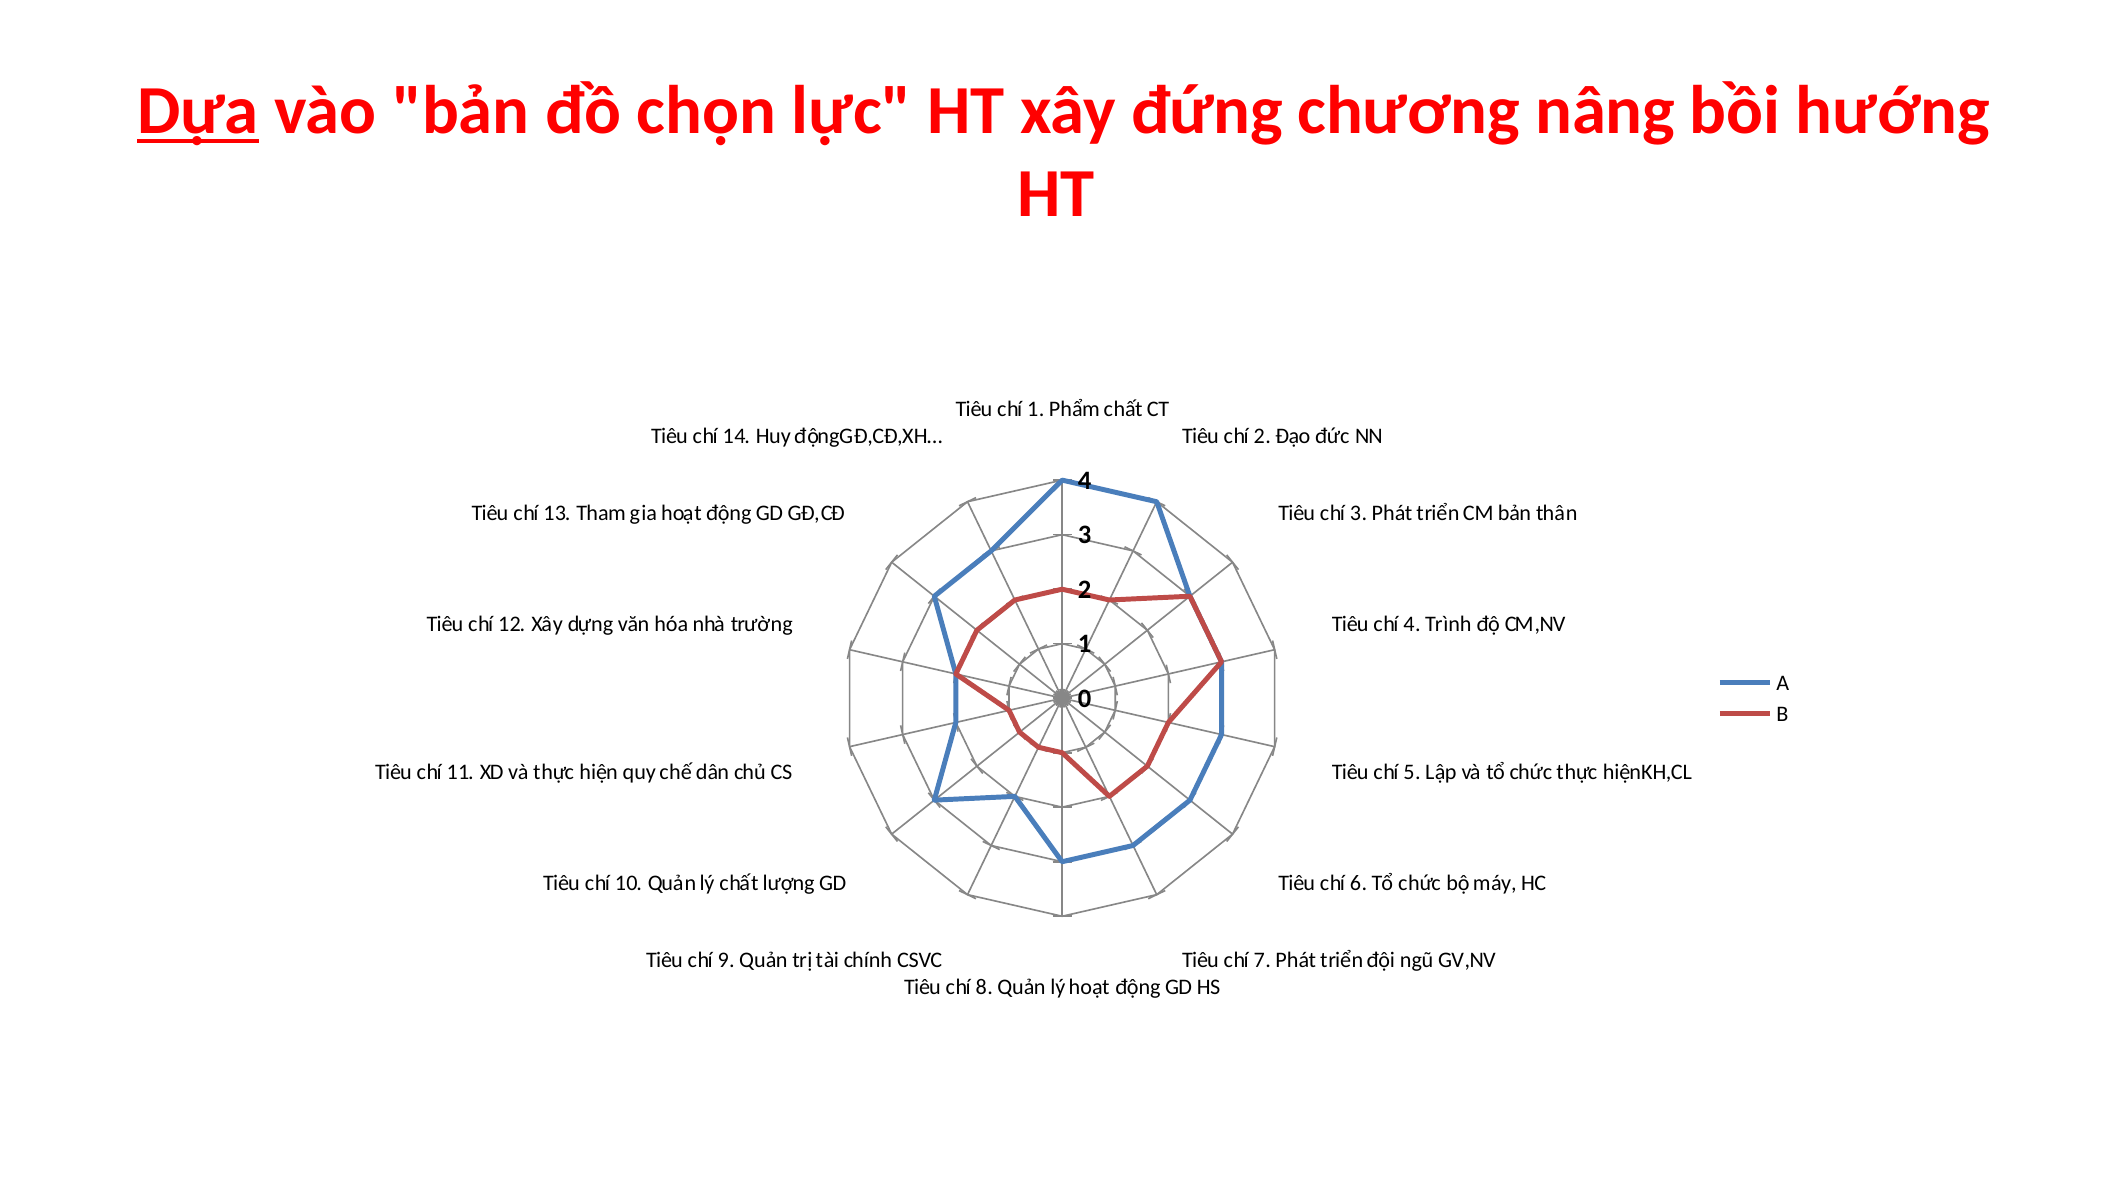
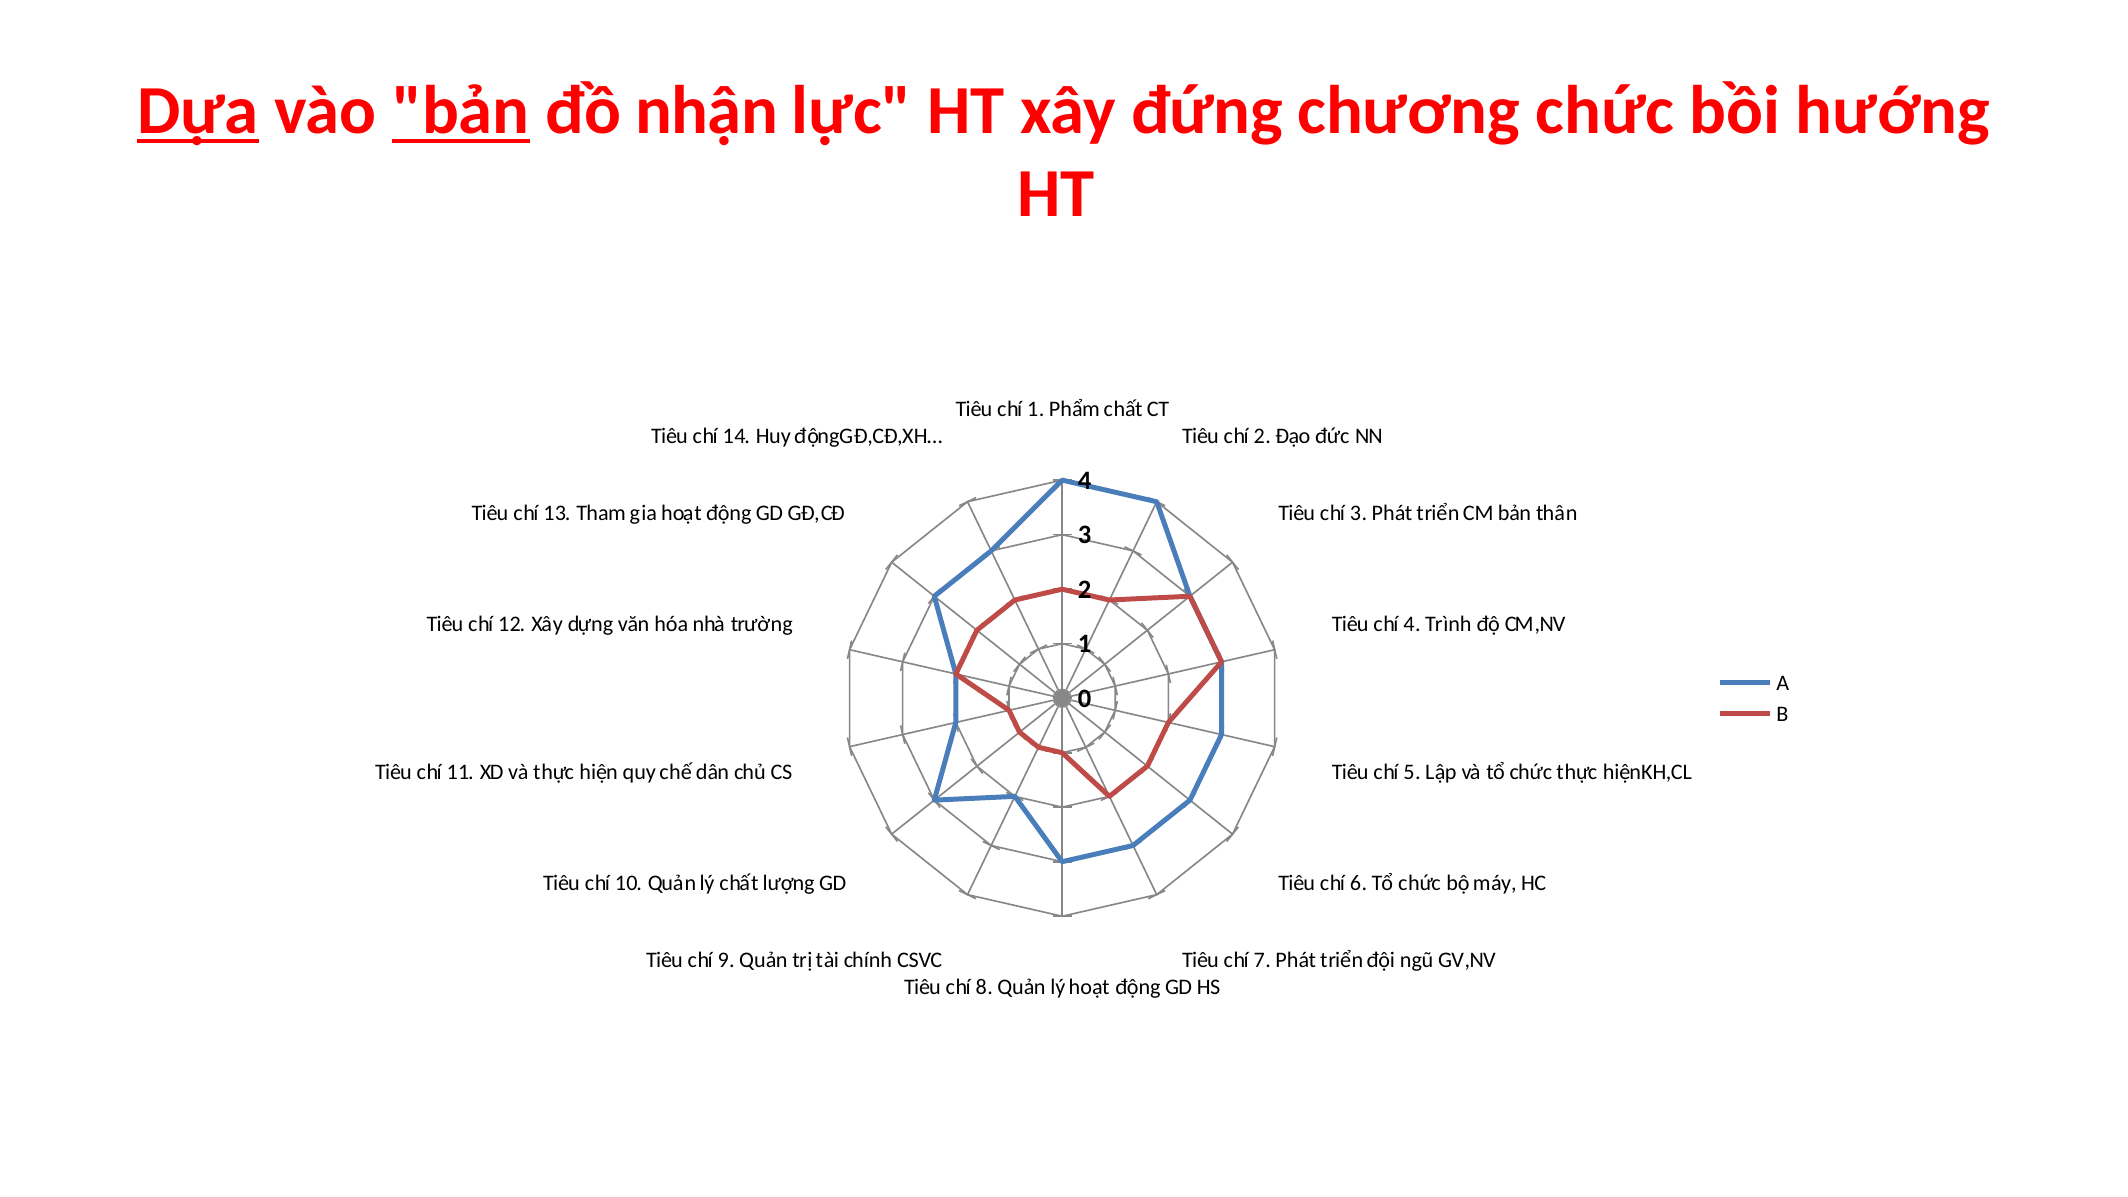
bản underline: none -> present (461, 111)
chọn: chọn -> nhận (707, 111)
chương nâng: nâng -> chức (1605, 111)
